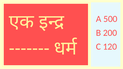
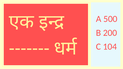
120: 120 -> 104 (110, 47)
